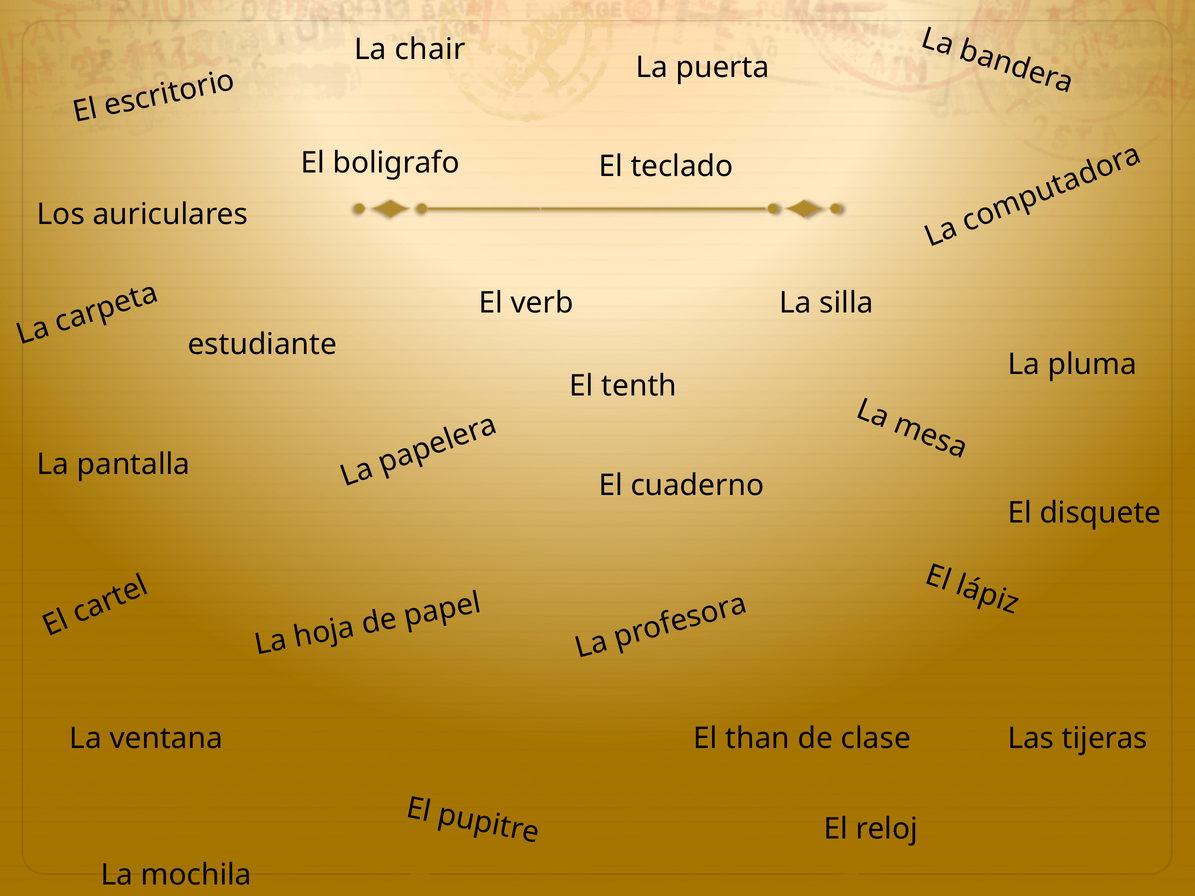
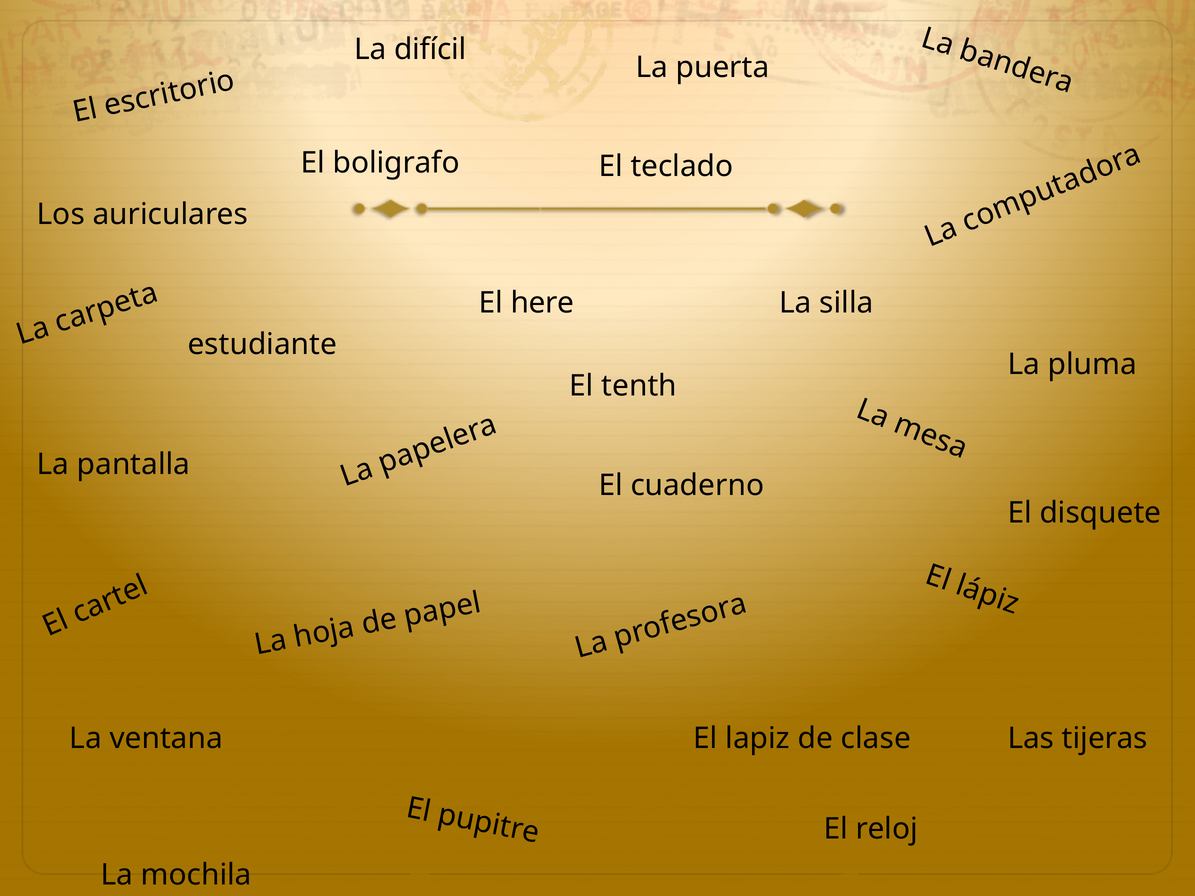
chair: chair -> difícil (430, 50)
verb: verb -> here (542, 303)
than: than -> lapiz (758, 739)
